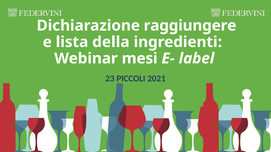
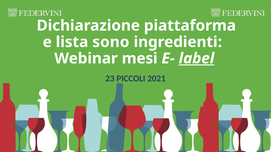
raggiungere: raggiungere -> piattaforma (190, 26)
della: della -> sono (111, 42)
label underline: none -> present (197, 59)
